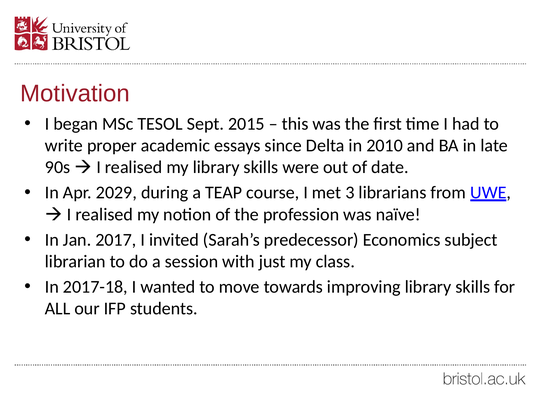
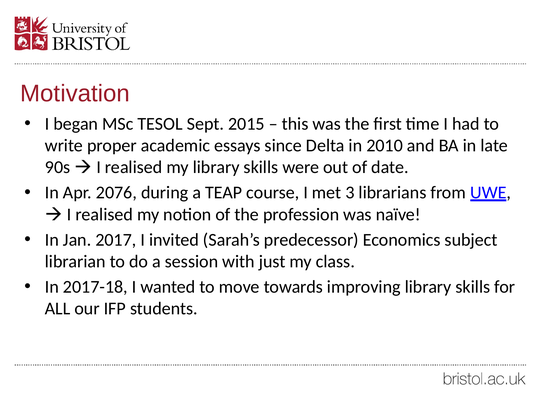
2029: 2029 -> 2076 (116, 192)
